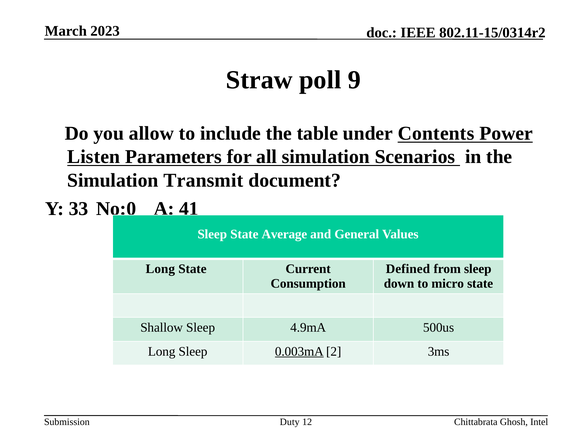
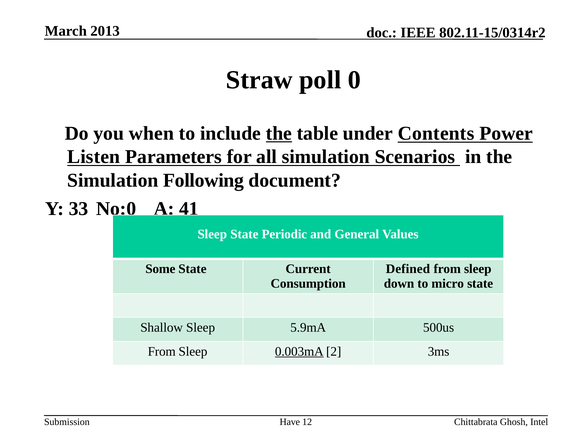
2023: 2023 -> 2013 (105, 31)
9: 9 -> 0 (354, 80)
allow: allow -> when (151, 133)
the underline: none -> present (279, 133)
Transmit: Transmit -> Following (204, 180)
Average: Average -> Periodic (284, 234)
Long: Long -> Some (160, 269)
4.9mA: 4.9mA -> 5.9mA (308, 328)
Long: Long -> From (162, 352)
Duty: Duty -> Have (290, 422)
